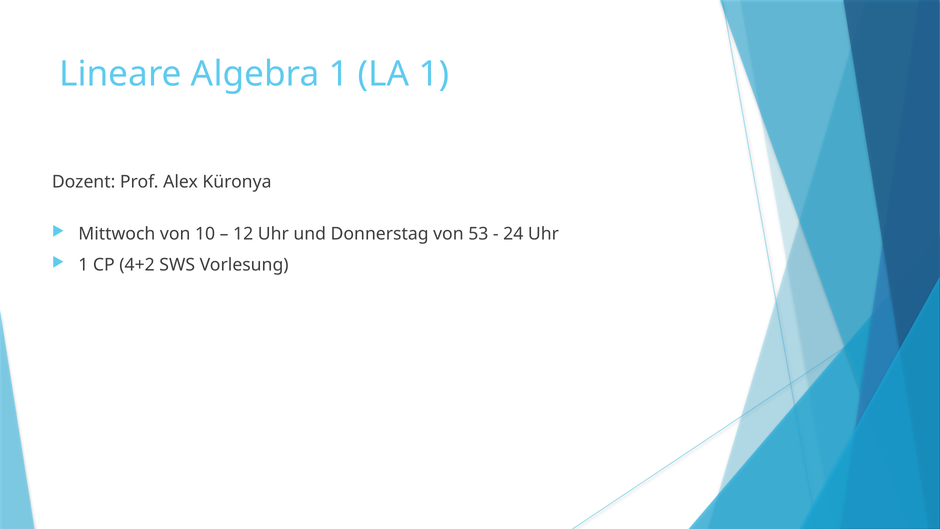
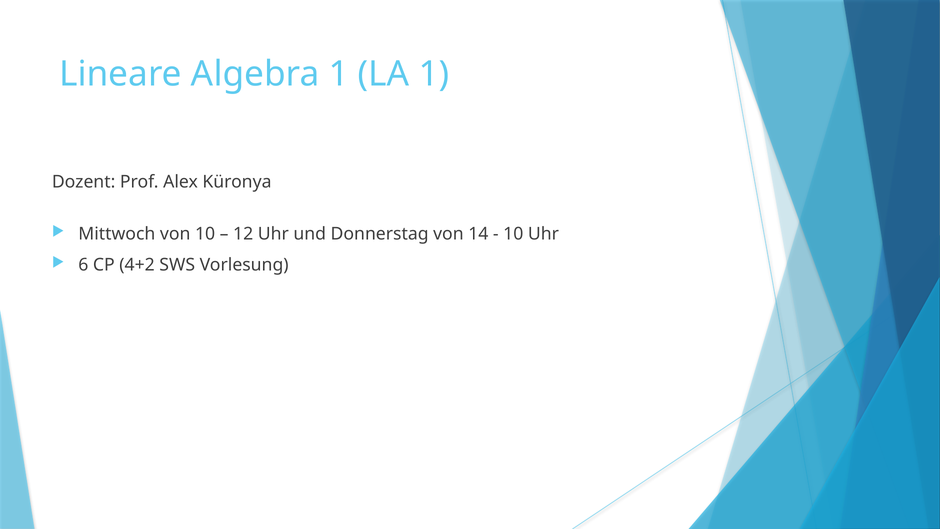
53: 53 -> 14 (478, 234)
24: 24 -> 10 (513, 234)
1: 1 -> 6 (83, 265)
